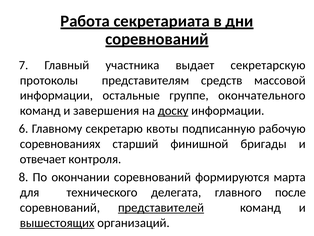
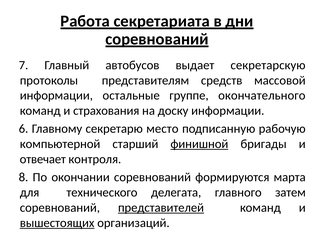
участника: участника -> автобусов (132, 65)
завершения: завершения -> страхования (106, 111)
доску underline: present -> none (173, 111)
квоты: квоты -> место (162, 129)
соревнованиях: соревнованиях -> компьютерной (60, 144)
финишной underline: none -> present (199, 144)
после: после -> затем (290, 192)
